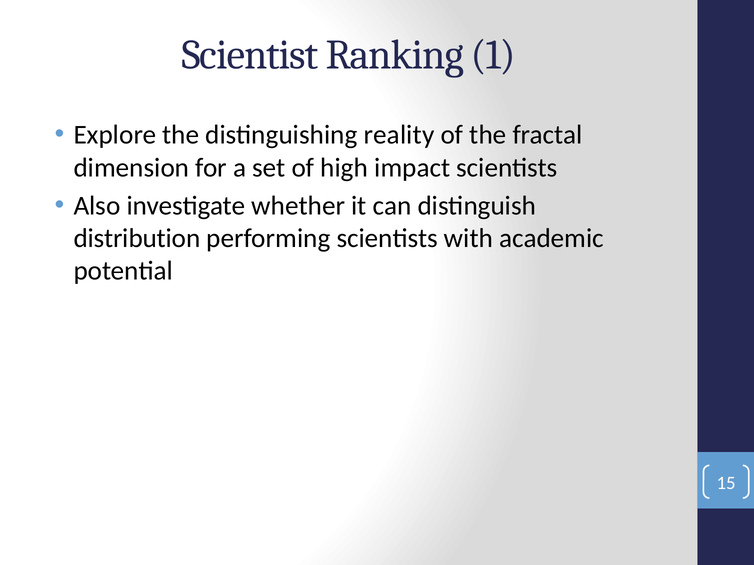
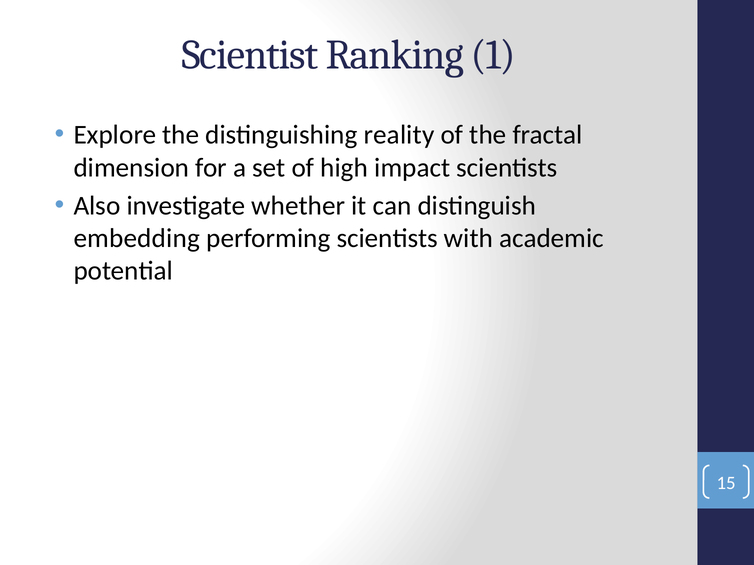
distribution: distribution -> embedding (137, 239)
